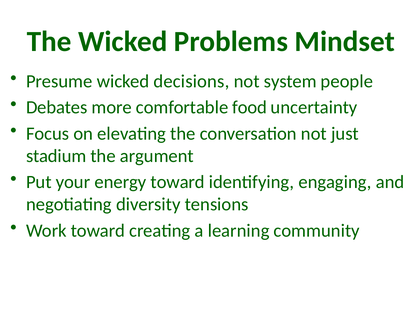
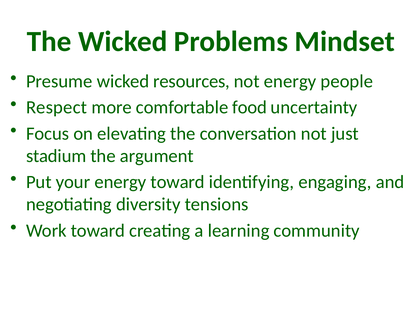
decisions: decisions -> resources (192, 81)
not system: system -> energy (290, 81)
Debates: Debates -> Respect (56, 107)
